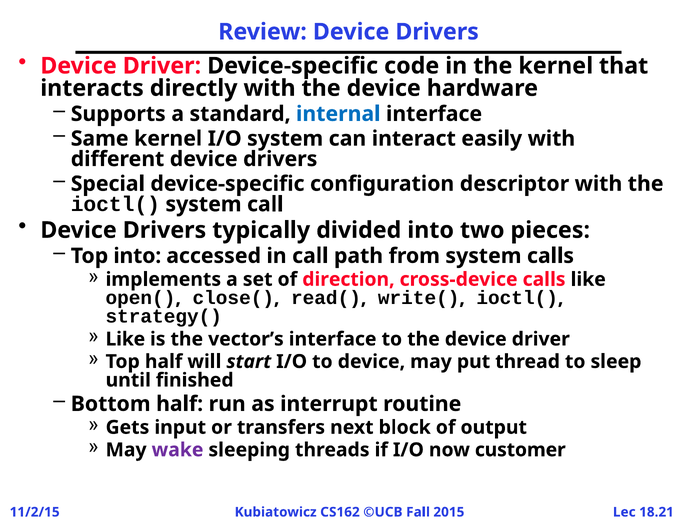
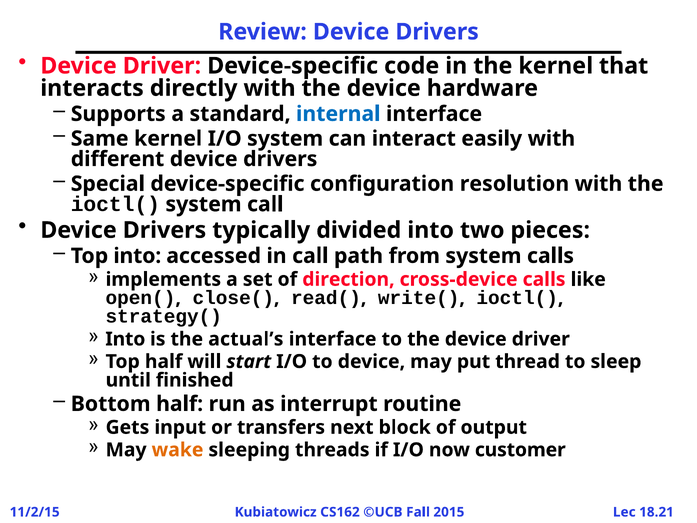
descriptor: descriptor -> resolution (514, 184)
Like: Like -> Into (125, 339)
vector’s: vector’s -> actual’s (246, 339)
wake colour: purple -> orange (178, 450)
